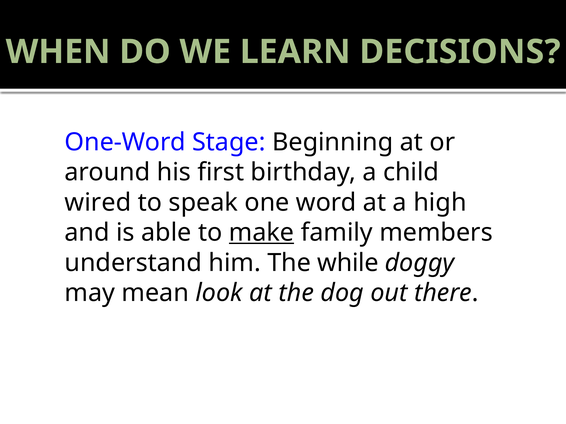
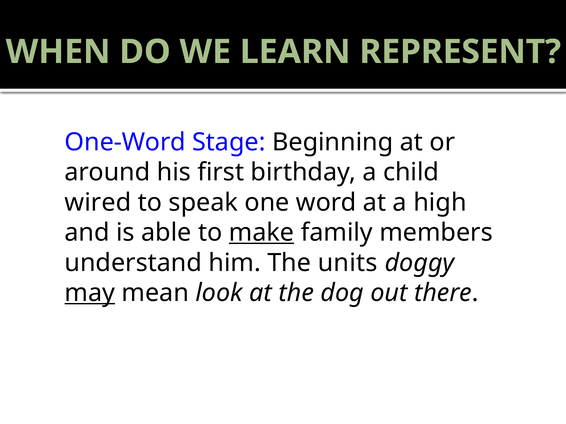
DECISIONS: DECISIONS -> REPRESENT (460, 52)
while: while -> units (348, 263)
may underline: none -> present (90, 293)
